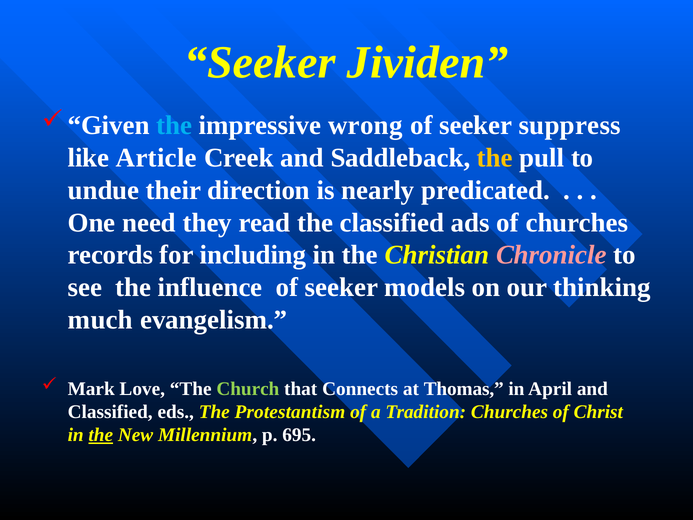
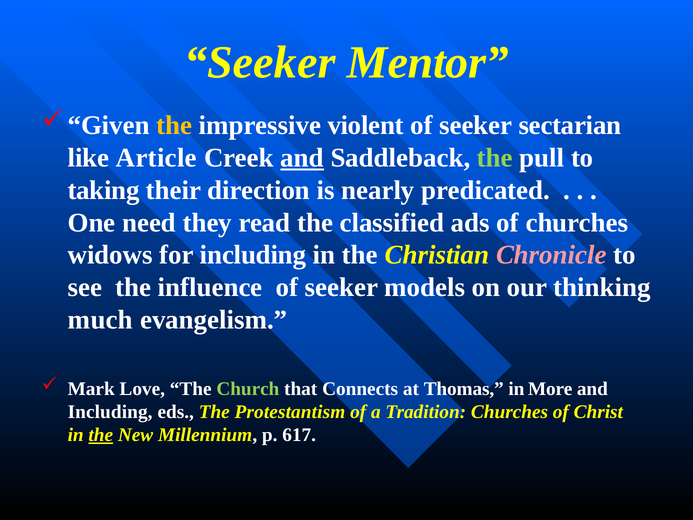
Jividen: Jividen -> Mentor (428, 63)
the colour: light blue -> yellow (174, 126)
wrong: wrong -> violent (366, 126)
suppress: suppress -> sectarian (570, 126)
and underline: none -> present (302, 158)
the colour: yellow -> light green (495, 158)
undue: undue -> taking (104, 190)
records: records -> widows (110, 255)
April: April -> More (550, 388)
Classified: Classified -> Including (110, 412)
695: 695 -> 617 (299, 435)
